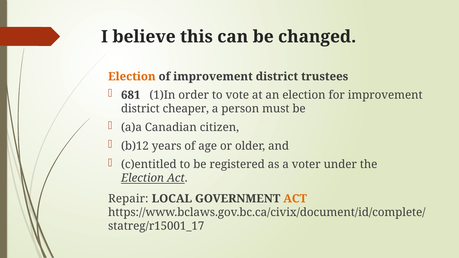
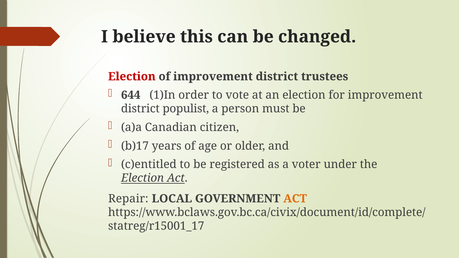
Election colour: orange -> red (132, 77)
681: 681 -> 644 (131, 95)
cheaper: cheaper -> populist (186, 109)
b)12: b)12 -> b)17 (135, 146)
